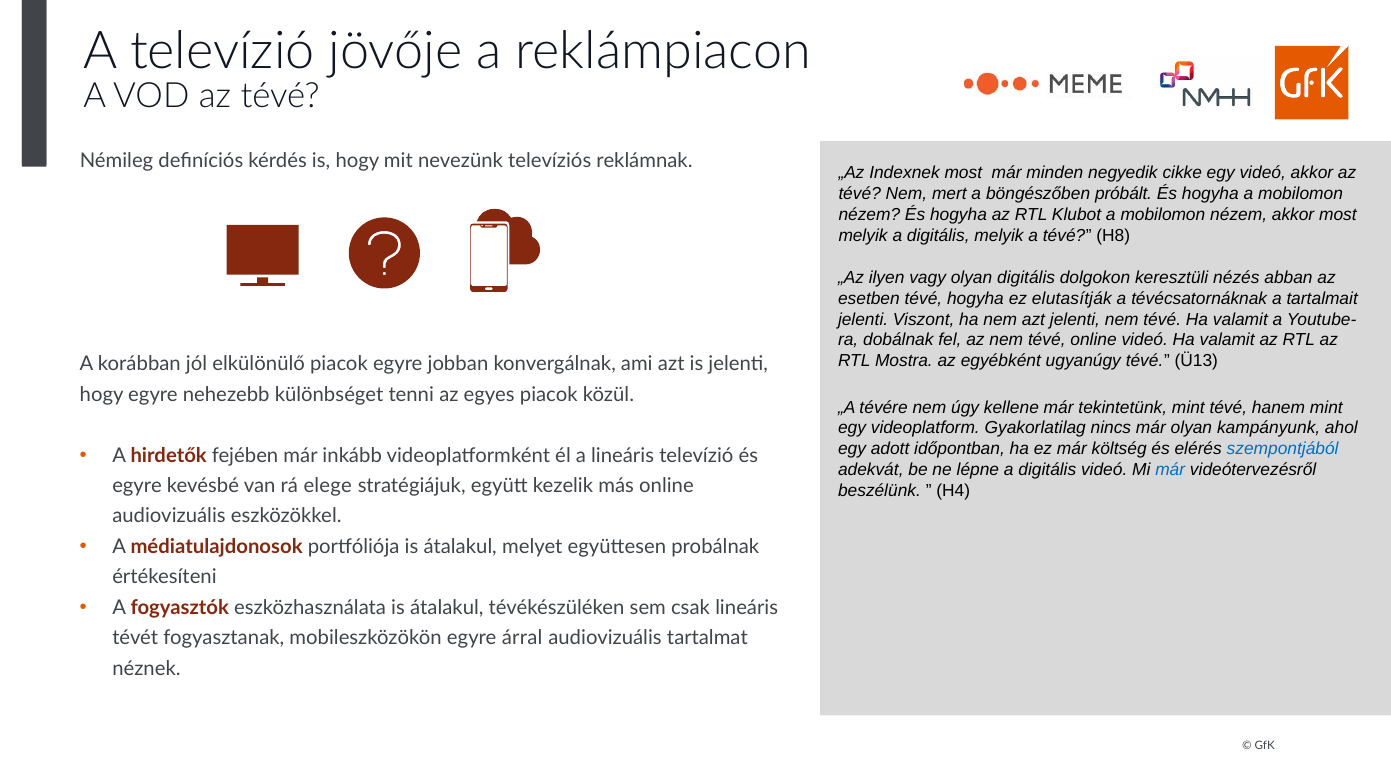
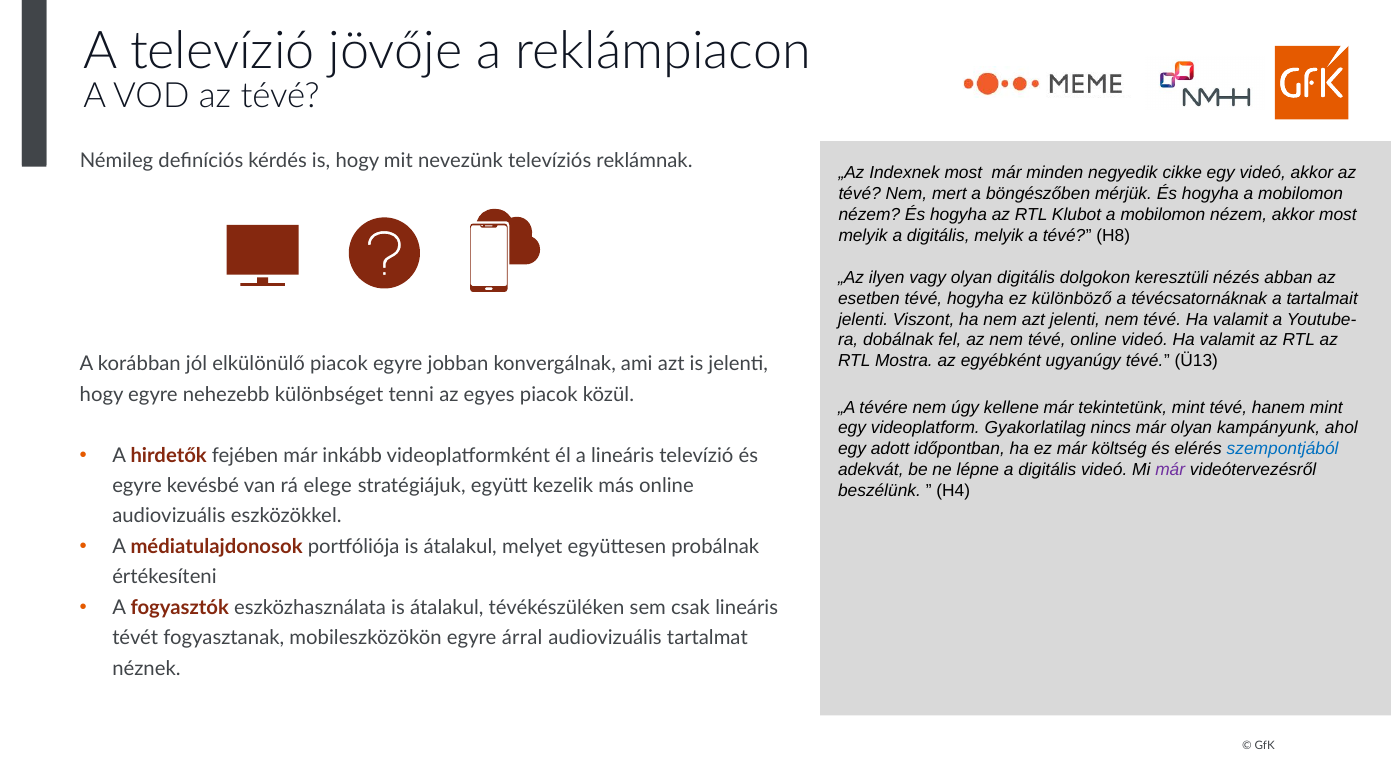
próbált: próbált -> mérjük (1123, 194)
elutasítják: elutasítják -> különböző (1072, 299)
már colour: blue -> purple (1170, 470)
